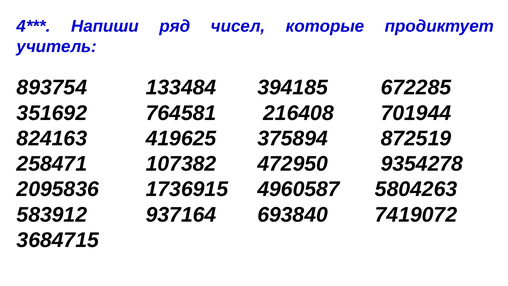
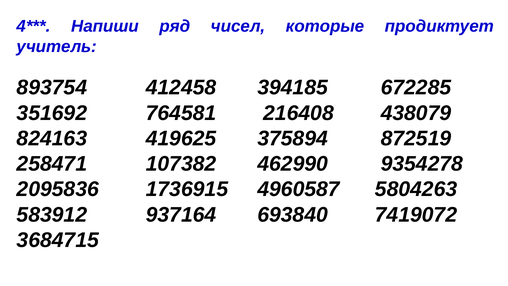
133484: 133484 -> 412458 (181, 88)
701944: 701944 -> 438079 (416, 113)
472950: 472950 -> 462990 (293, 164)
